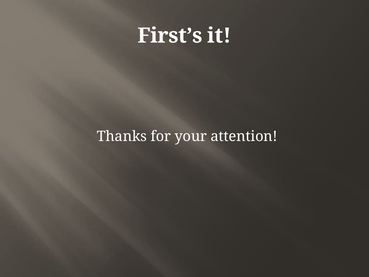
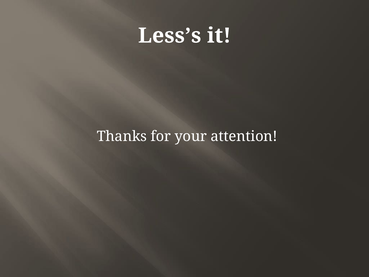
First’s: First’s -> Less’s (170, 36)
